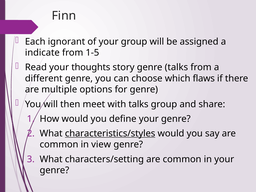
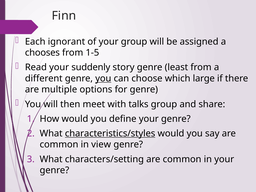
indicate: indicate -> chooses (42, 53)
thoughts: thoughts -> suddenly (91, 67)
genre talks: talks -> least (176, 67)
you underline: none -> present (103, 78)
flaws: flaws -> large (204, 78)
